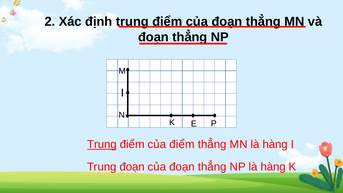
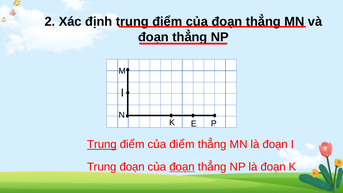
MN là hàng: hàng -> đoạn (275, 144)
đoạn underline: none -> present (182, 167)
NP là hàng: hàng -> đoạn (273, 167)
